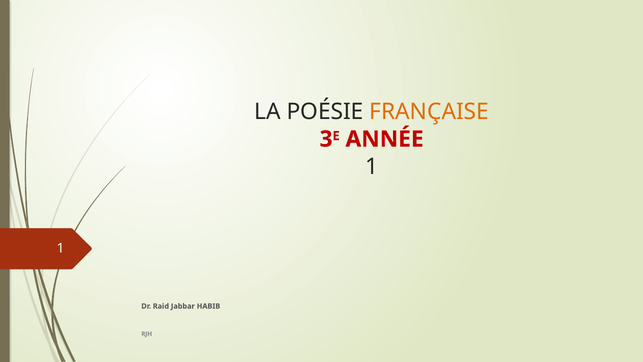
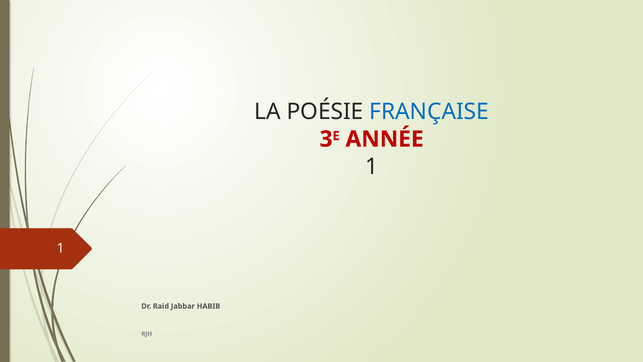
FRANÇAISE colour: orange -> blue (429, 112)
